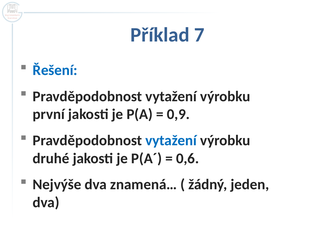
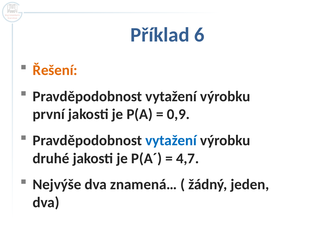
7: 7 -> 6 (199, 35)
Řešení colour: blue -> orange (55, 70)
0,6: 0,6 -> 4,7 (188, 159)
